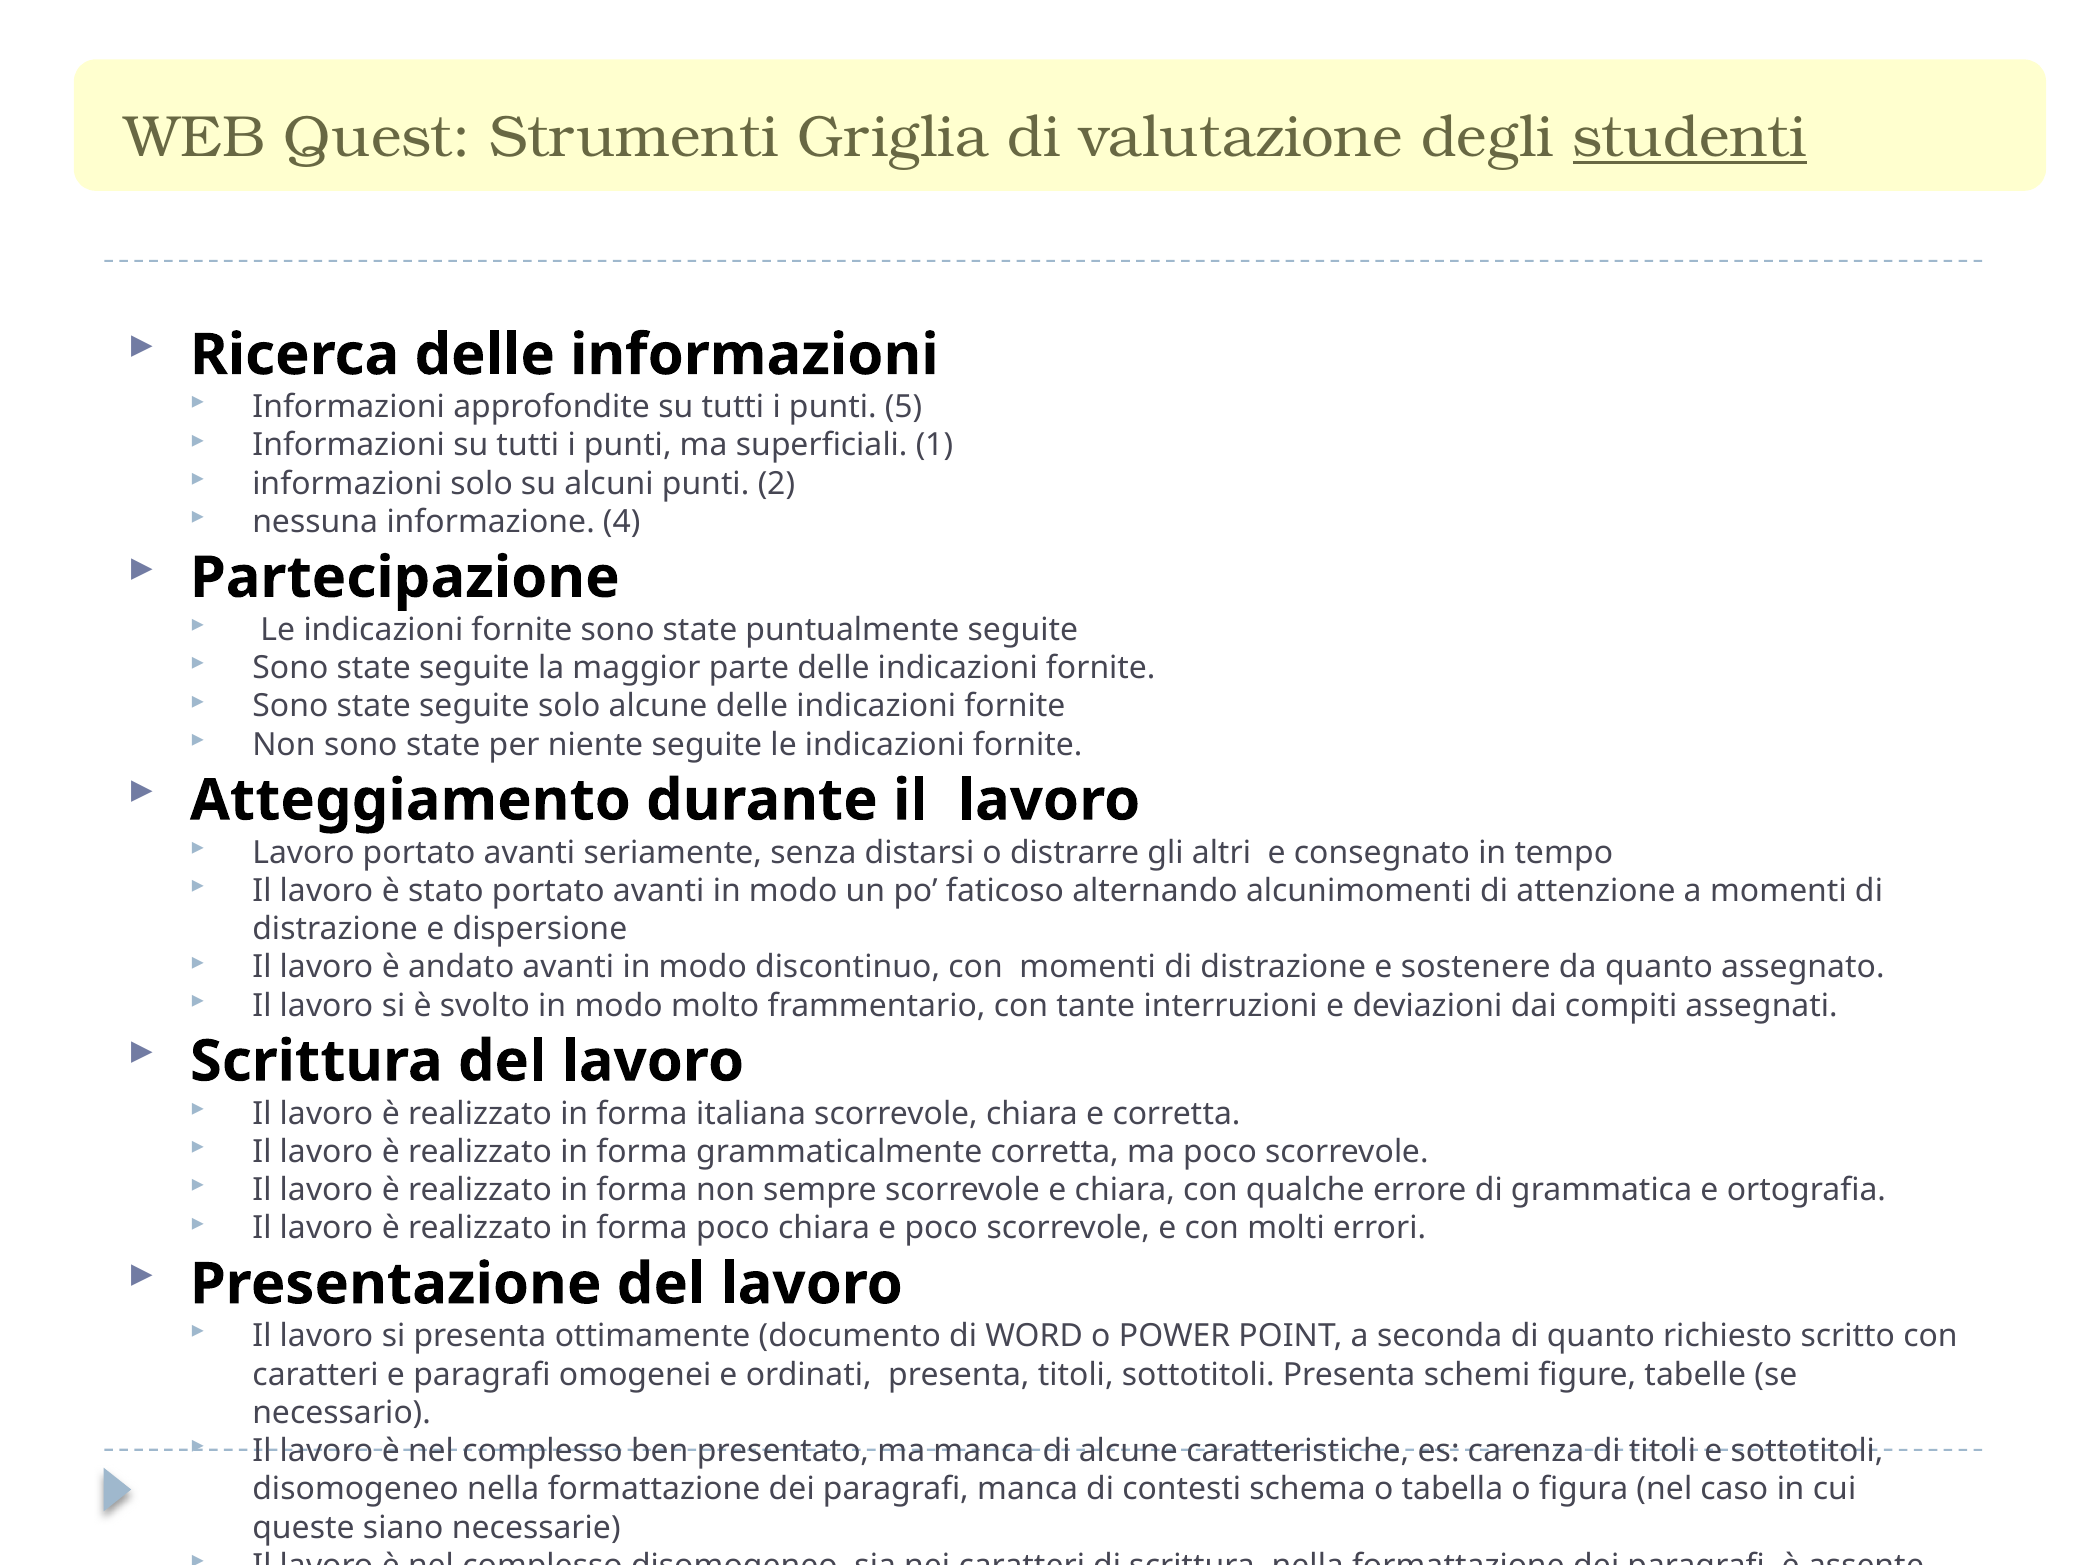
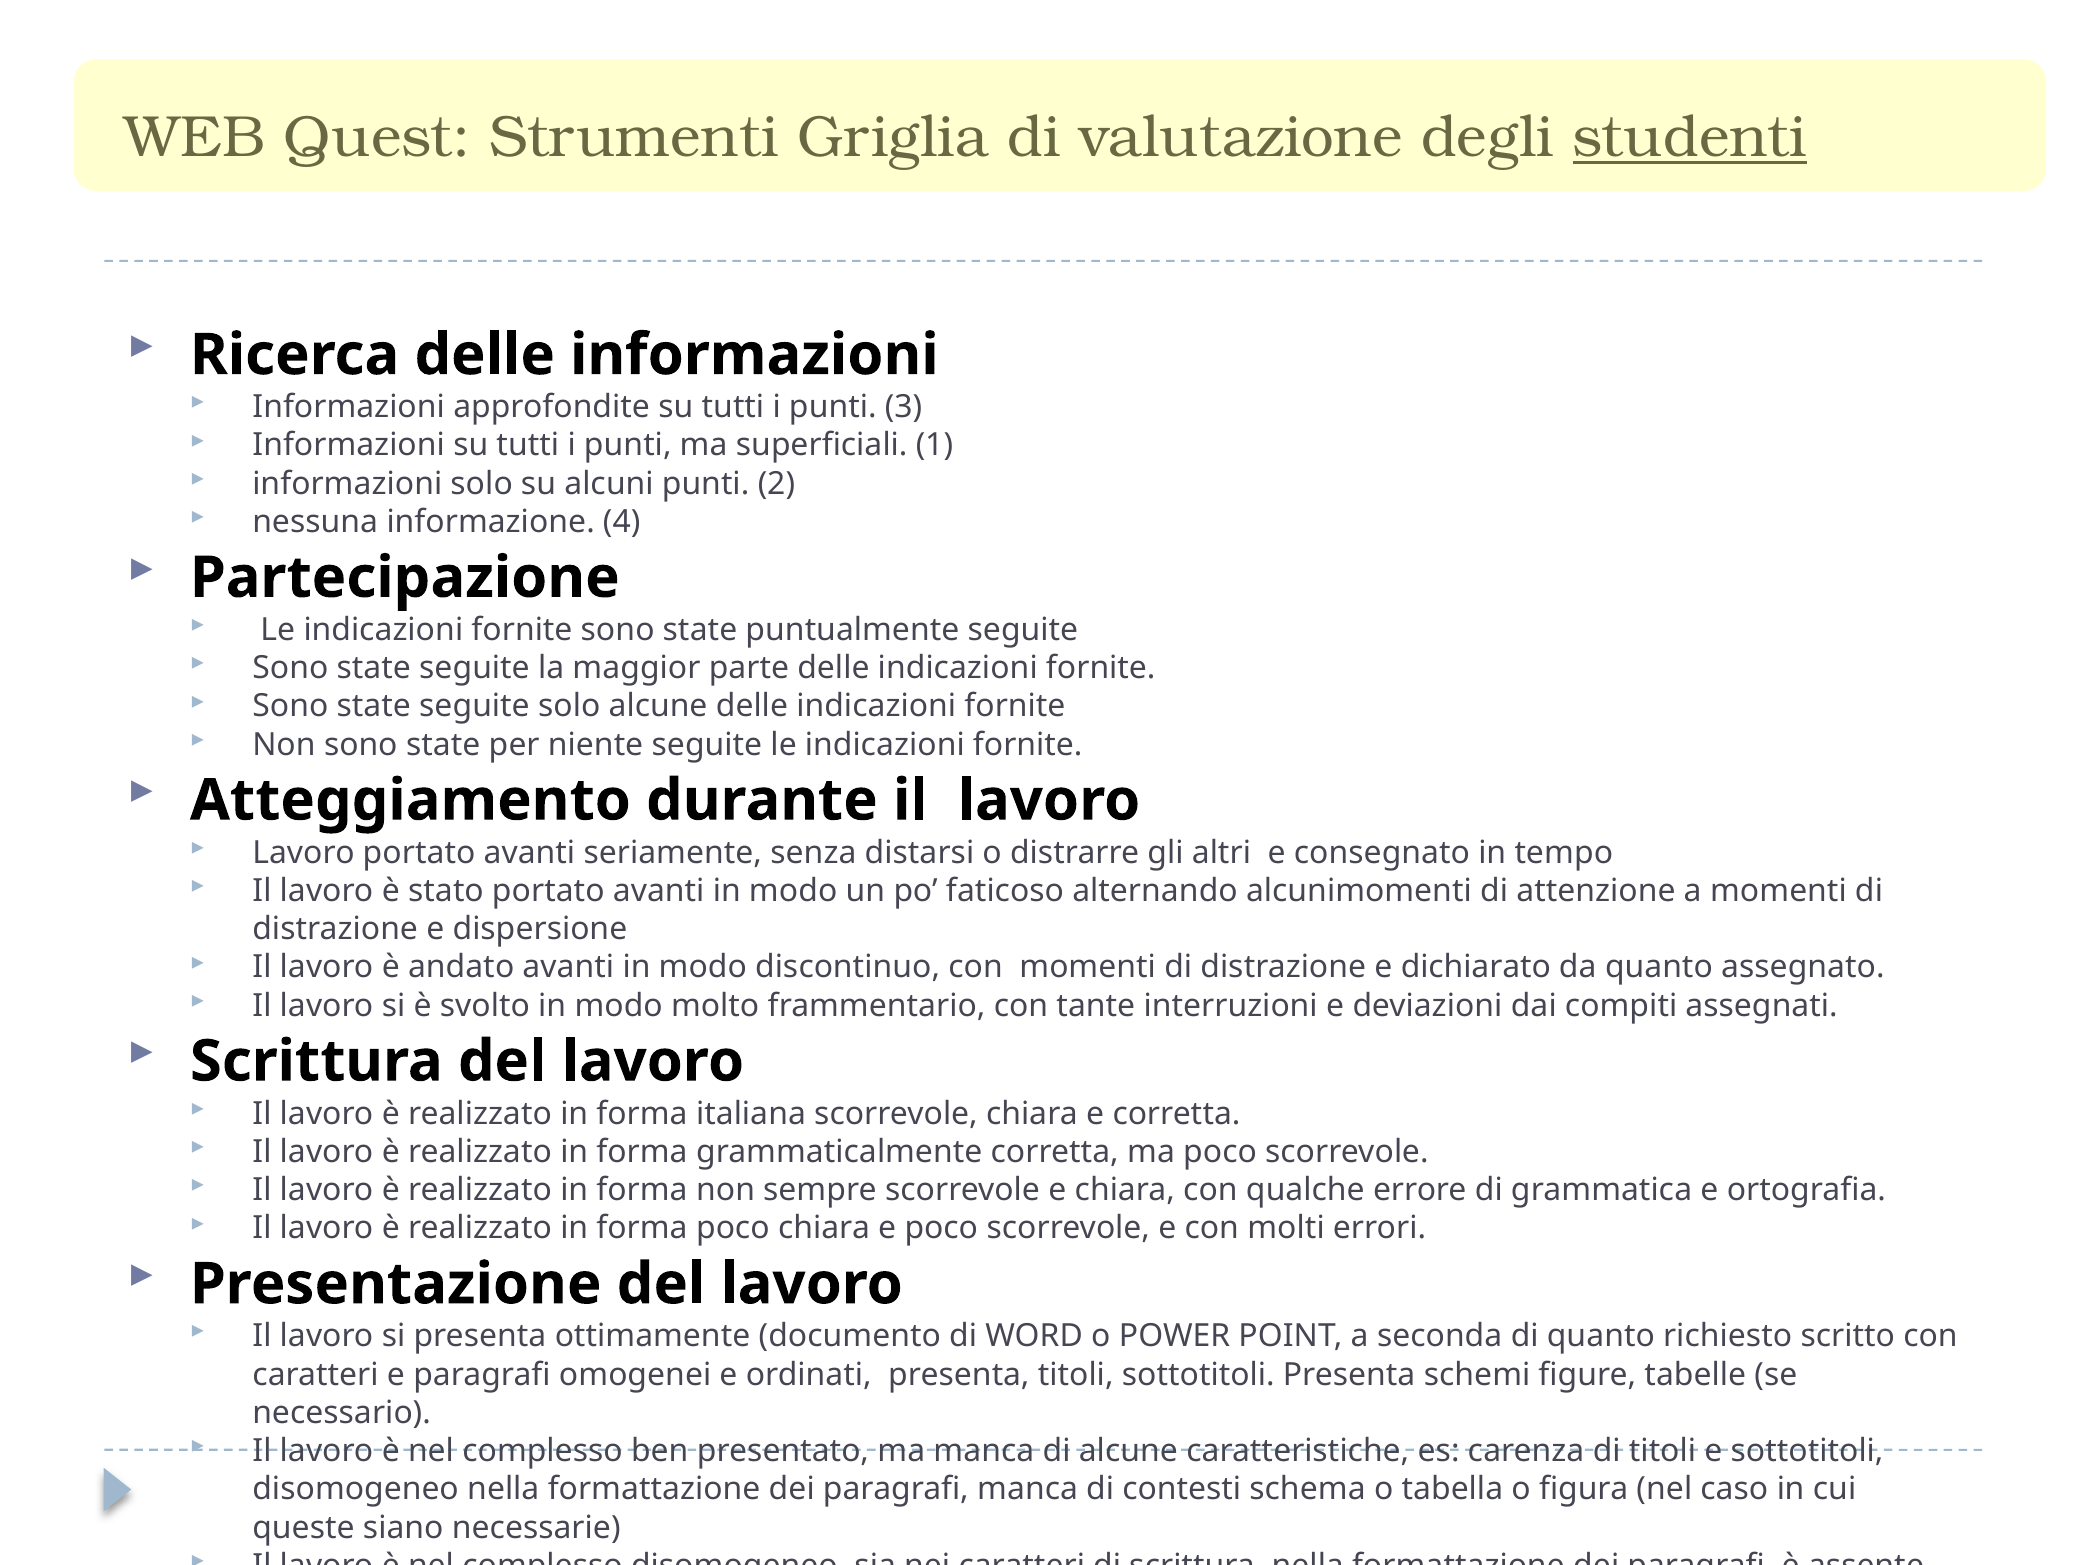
5: 5 -> 3 (903, 407)
sostenere: sostenere -> dichiarato (1476, 968)
